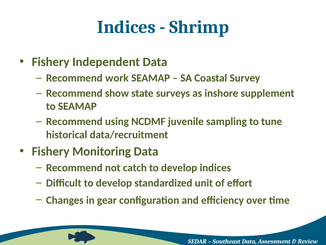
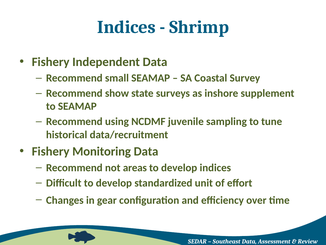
work: work -> small (117, 78)
catch: catch -> areas (135, 167)
